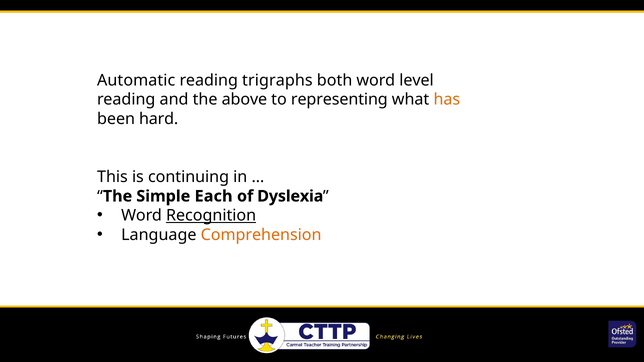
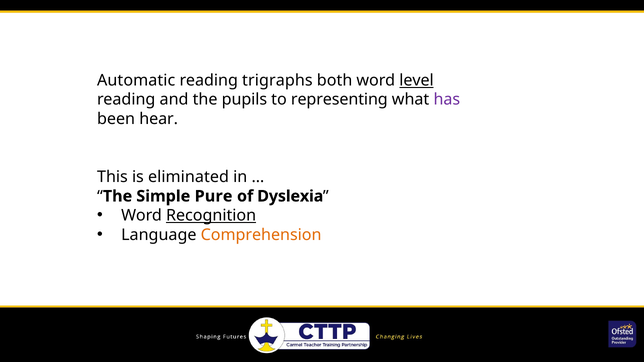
level underline: none -> present (416, 80)
above: above -> pupils (244, 100)
has colour: orange -> purple (447, 100)
hard: hard -> hear (159, 119)
continuing: continuing -> eliminated (188, 177)
Each: Each -> Pure (214, 196)
